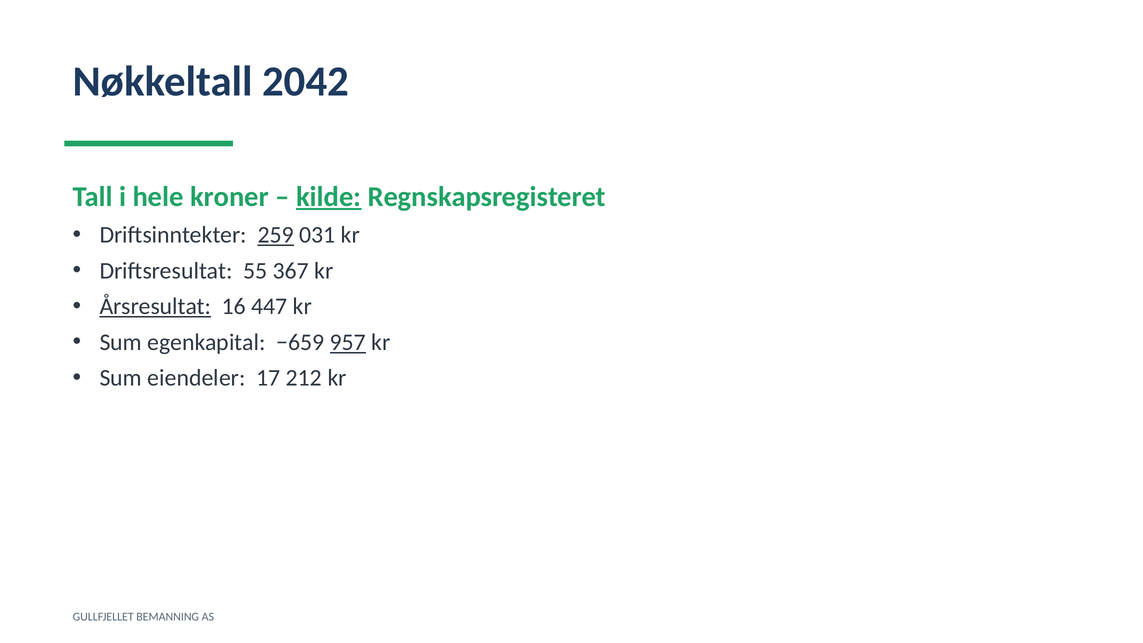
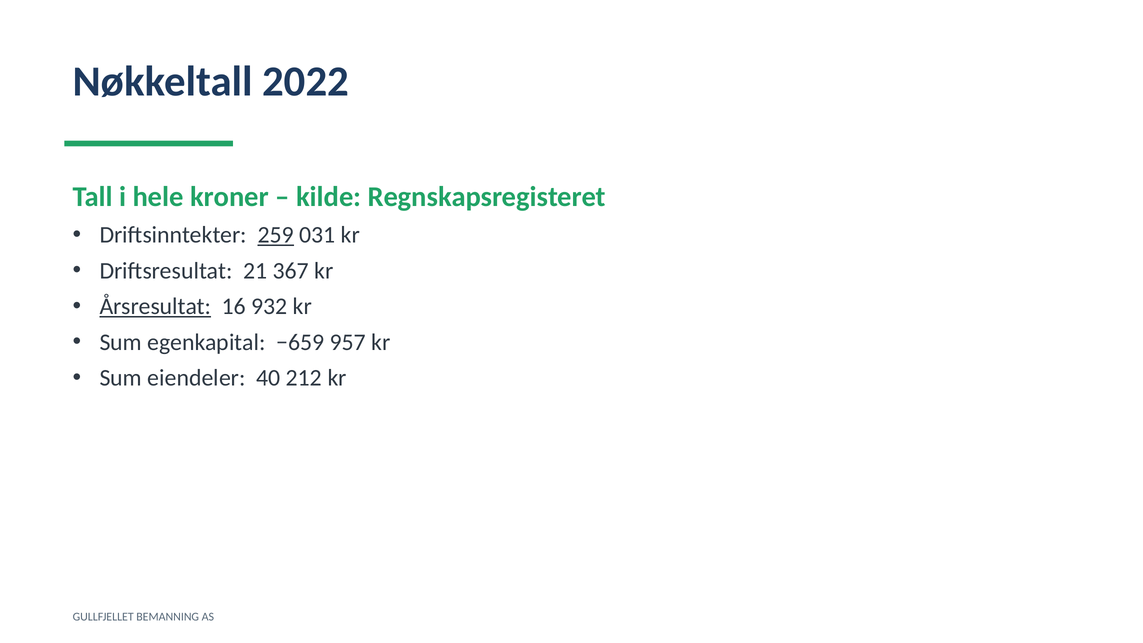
2042: 2042 -> 2022 (306, 82)
kilde underline: present -> none (329, 197)
55: 55 -> 21 (255, 271)
447: 447 -> 932 (269, 307)
957 underline: present -> none (348, 342)
17: 17 -> 40 (268, 378)
